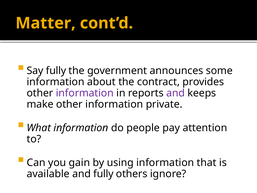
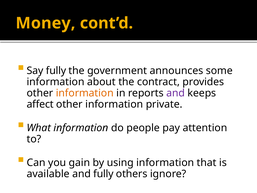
Matter: Matter -> Money (45, 23)
information colour: purple -> orange (85, 93)
make: make -> affect (40, 104)
